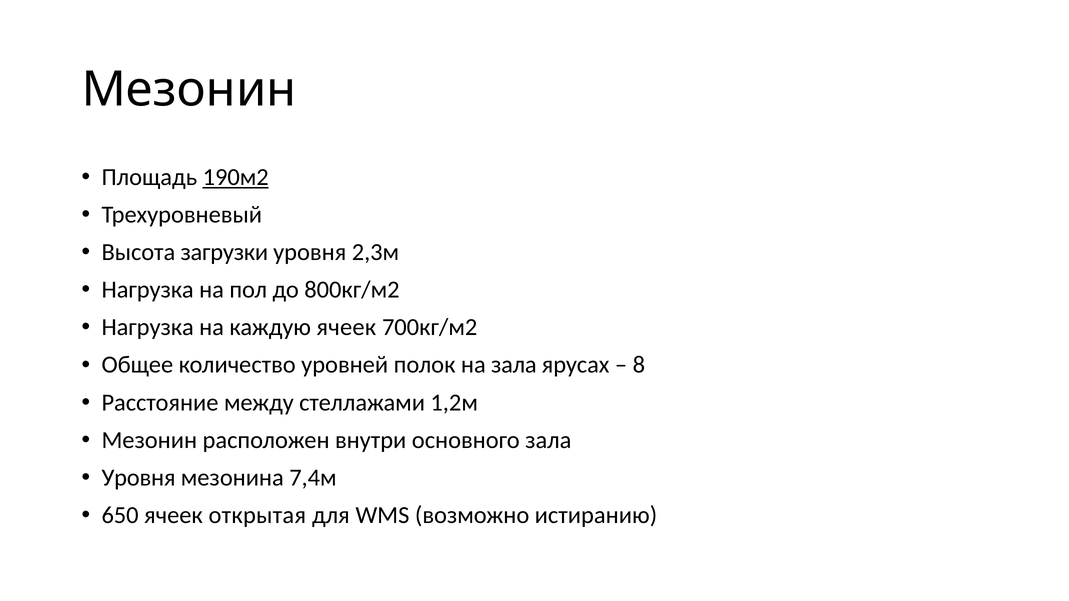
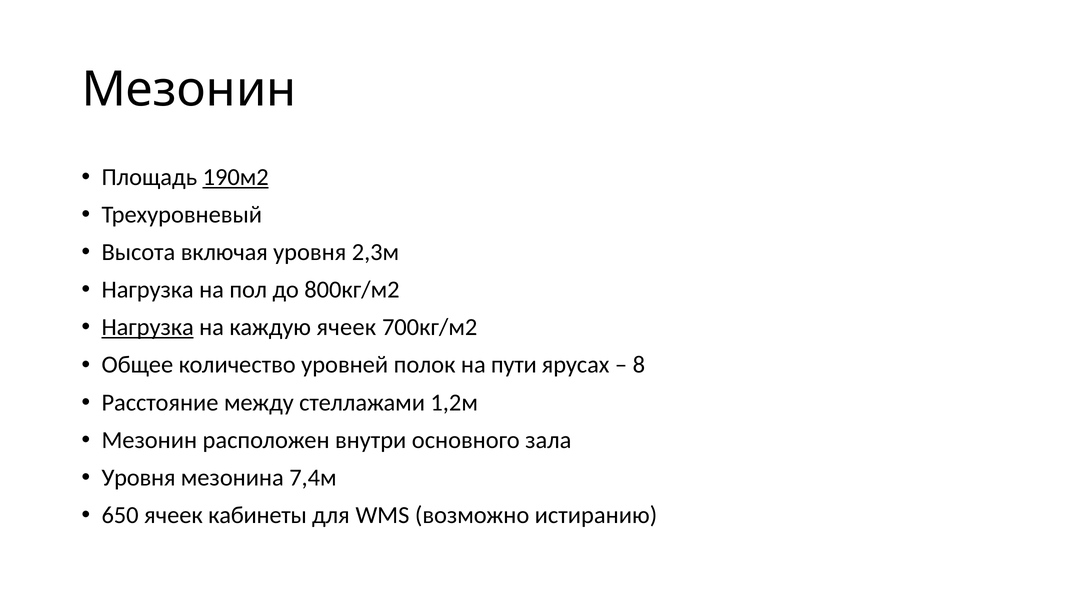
загрузки: загрузки -> включая (224, 252)
Нагрузка underline: none -> present (148, 328)
на зала: зала -> пути (514, 365)
открытая: открытая -> кабинеты (258, 515)
